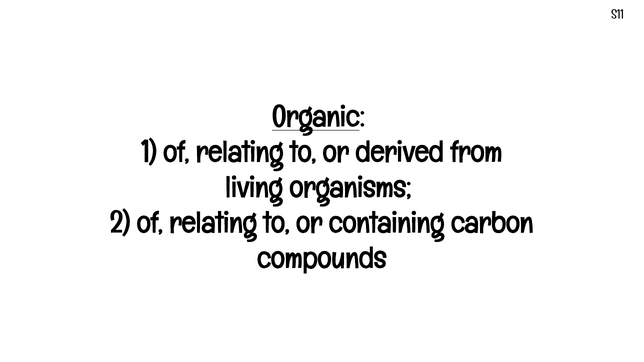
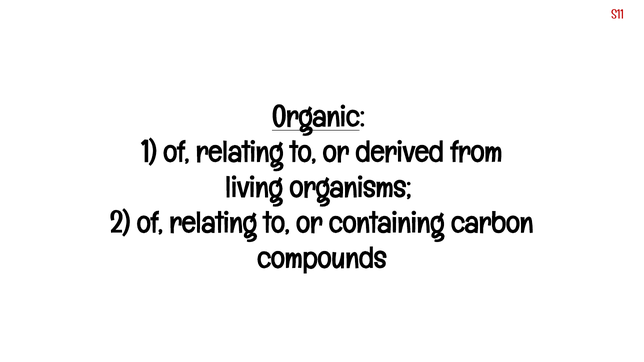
S11 colour: black -> red (617, 15)
